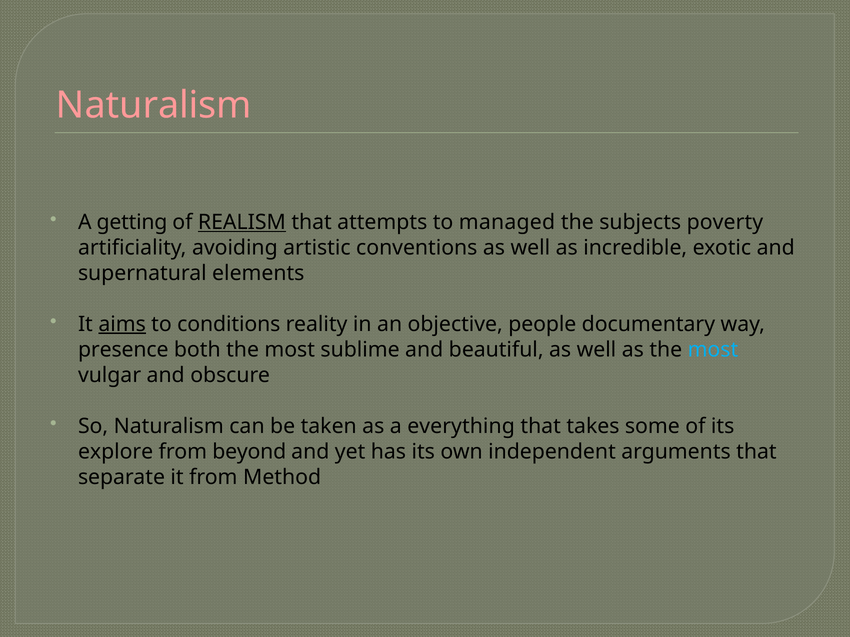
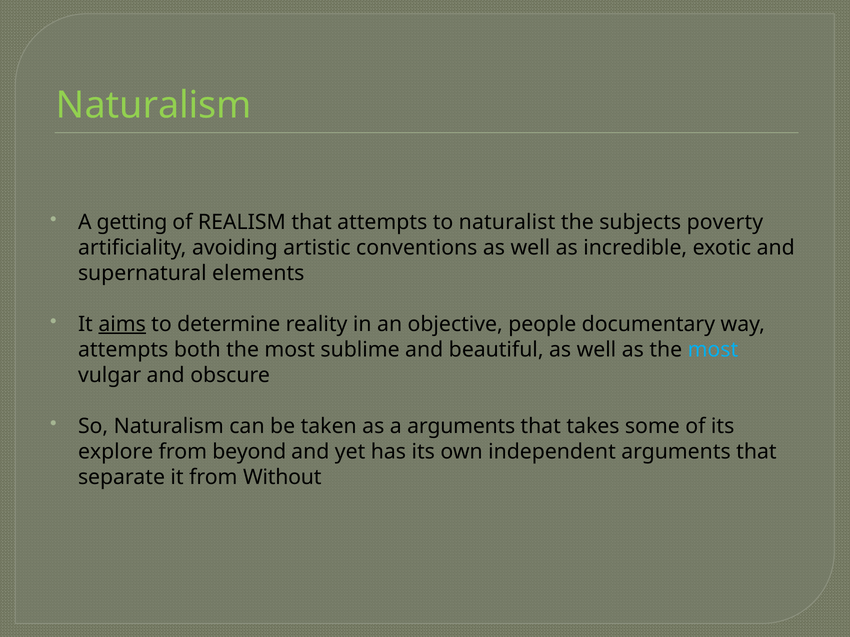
Naturalism colour: pink -> light green (154, 106)
REALISM underline: present -> none (242, 222)
managed: managed -> naturalist (507, 222)
conditions: conditions -> determine (229, 324)
presence: presence -> attempts (123, 350)
a everything: everything -> arguments (461, 426)
Method: Method -> Without (282, 477)
